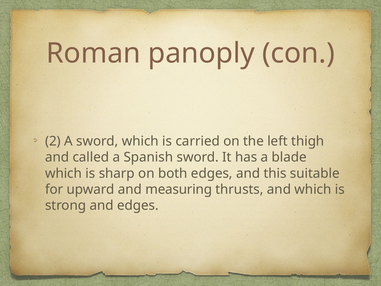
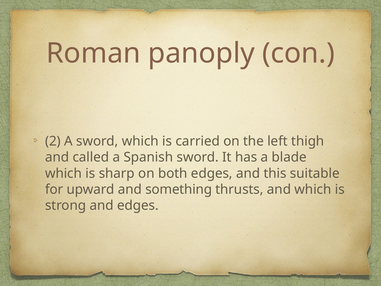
measuring: measuring -> something (179, 189)
